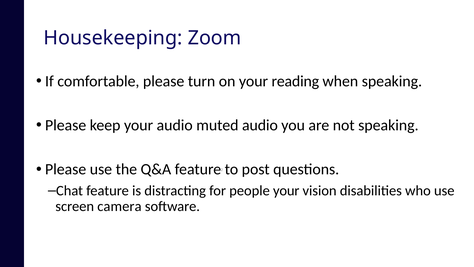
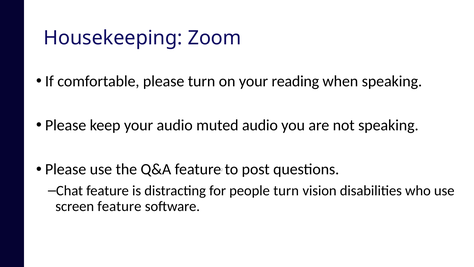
people your: your -> turn (286, 190)
screen camera: camera -> feature (119, 206)
